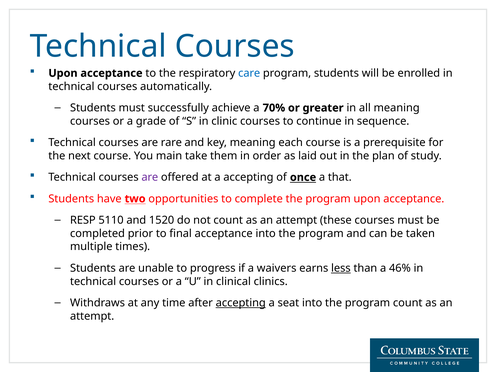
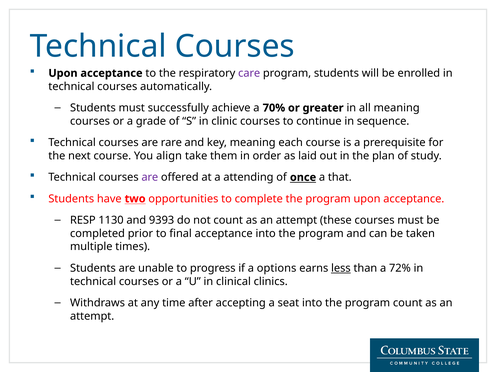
care colour: blue -> purple (249, 73)
main: main -> align (169, 156)
a accepting: accepting -> attending (248, 177)
5110: 5110 -> 1130 (111, 220)
1520: 1520 -> 9393 (162, 220)
waivers: waivers -> options (277, 268)
46%: 46% -> 72% (400, 268)
accepting underline: present -> none (241, 303)
